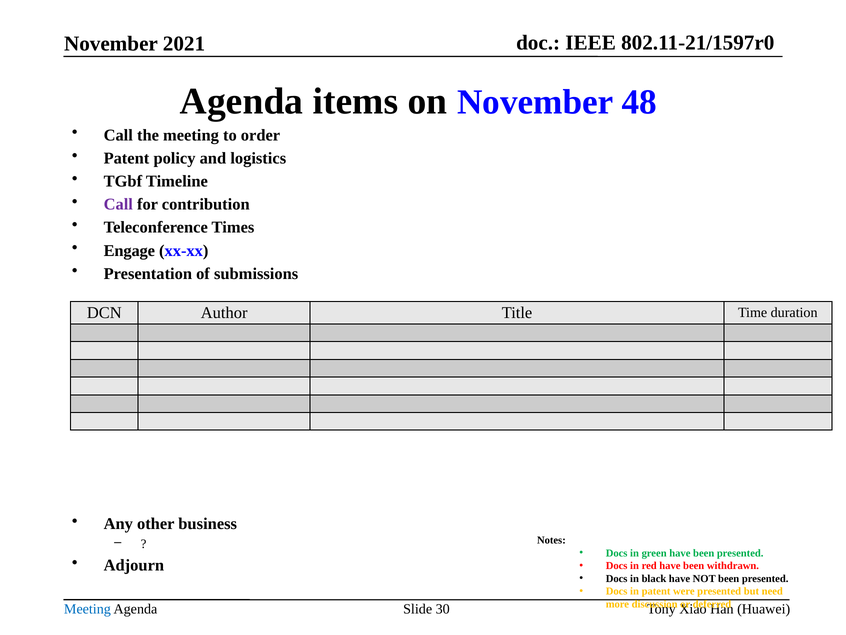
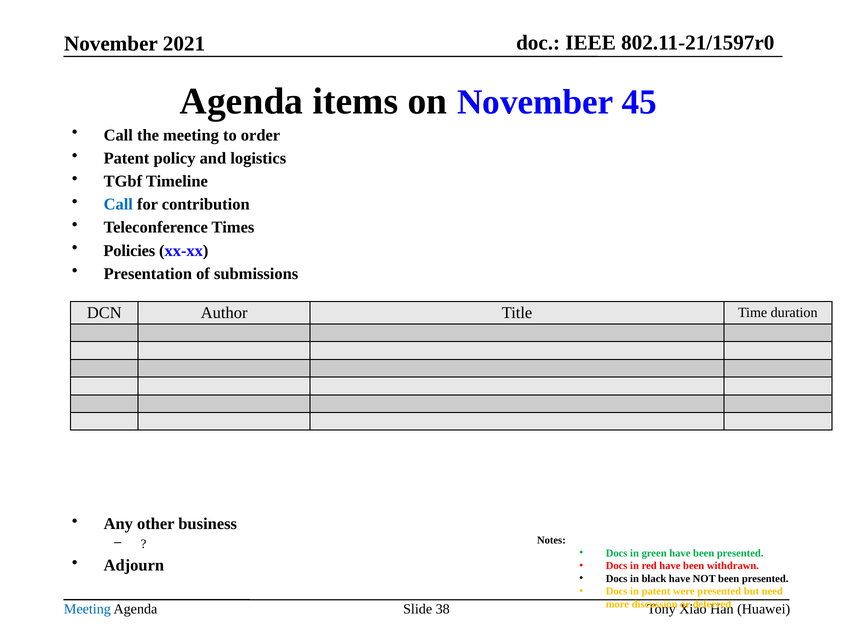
48: 48 -> 45 (639, 102)
Call colour: purple -> blue (118, 204)
Engage: Engage -> Policies (129, 250)
30: 30 -> 38 (443, 609)
